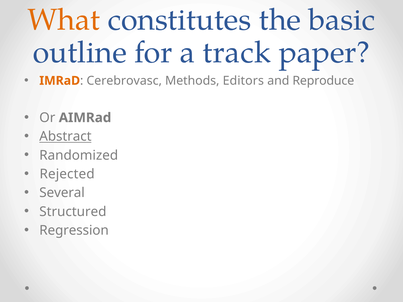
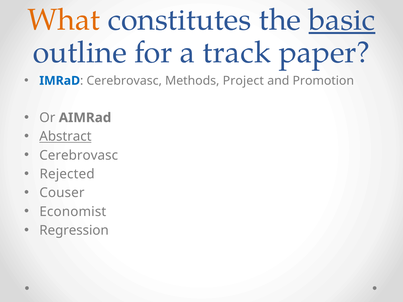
basic underline: none -> present (342, 20)
IMRaD colour: orange -> blue (60, 81)
Editors: Editors -> Project (243, 81)
Reproduce: Reproduce -> Promotion (323, 81)
Randomized: Randomized -> Cerebrovasc (79, 155)
Several: Several -> Couser (62, 193)
Structured: Structured -> Economist (73, 212)
